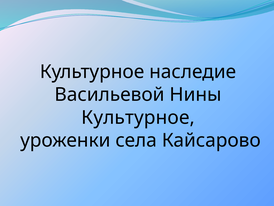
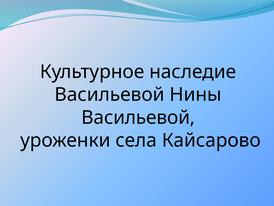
Культурное: Культурное -> Васильевой (138, 117)
